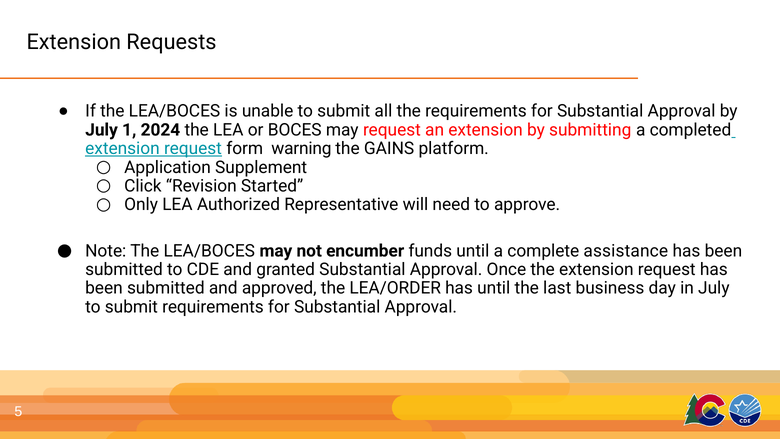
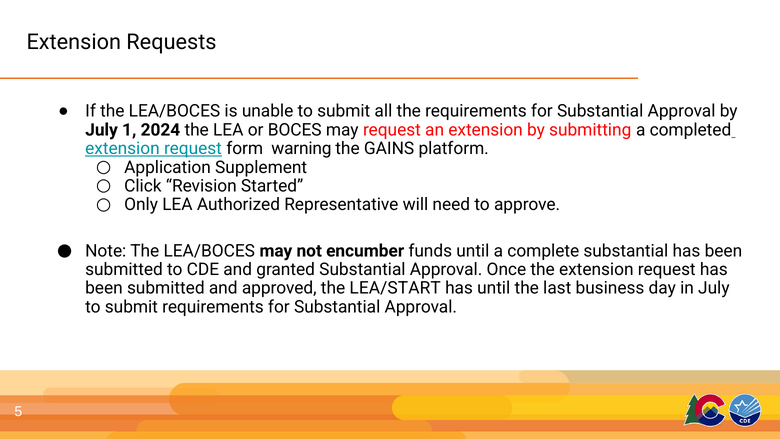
complete assistance: assistance -> substantial (626, 251)
LEA/ORDER: LEA/ORDER -> LEA/START (395, 288)
